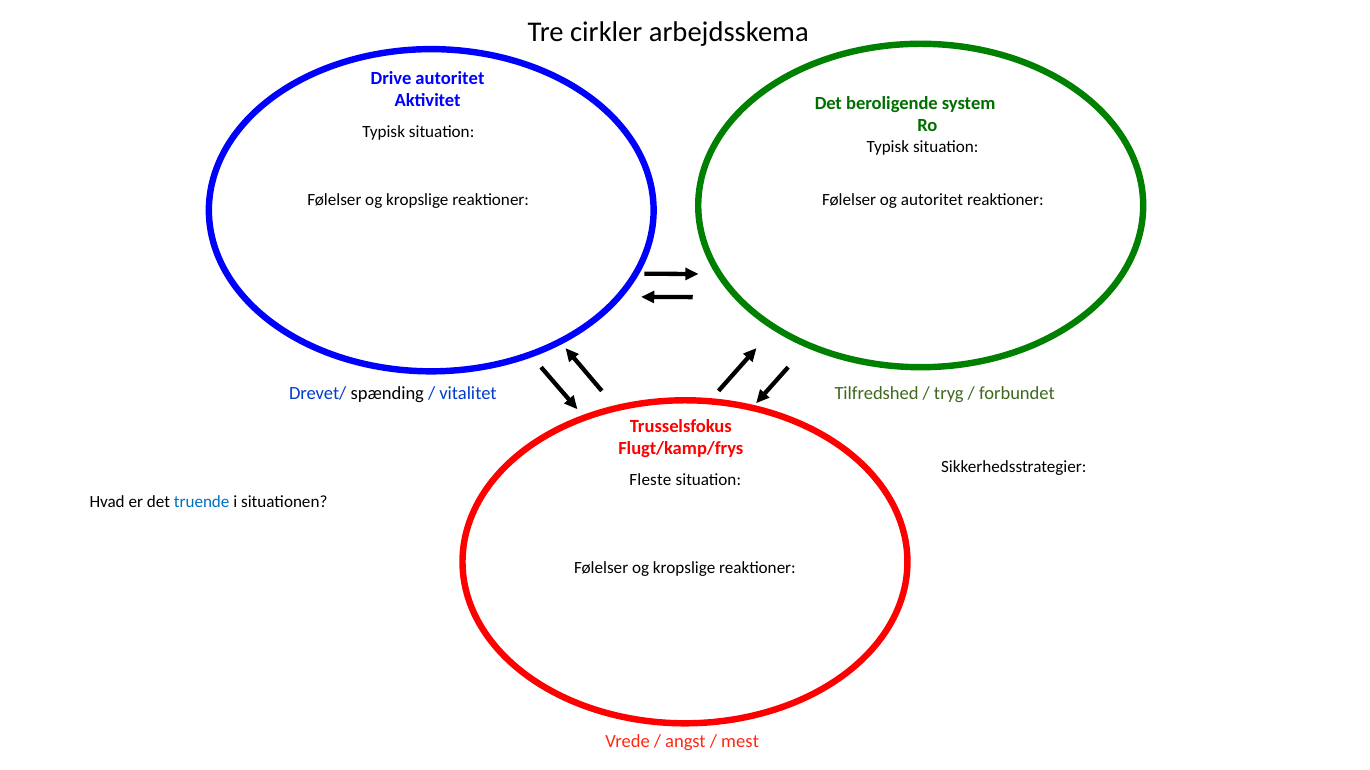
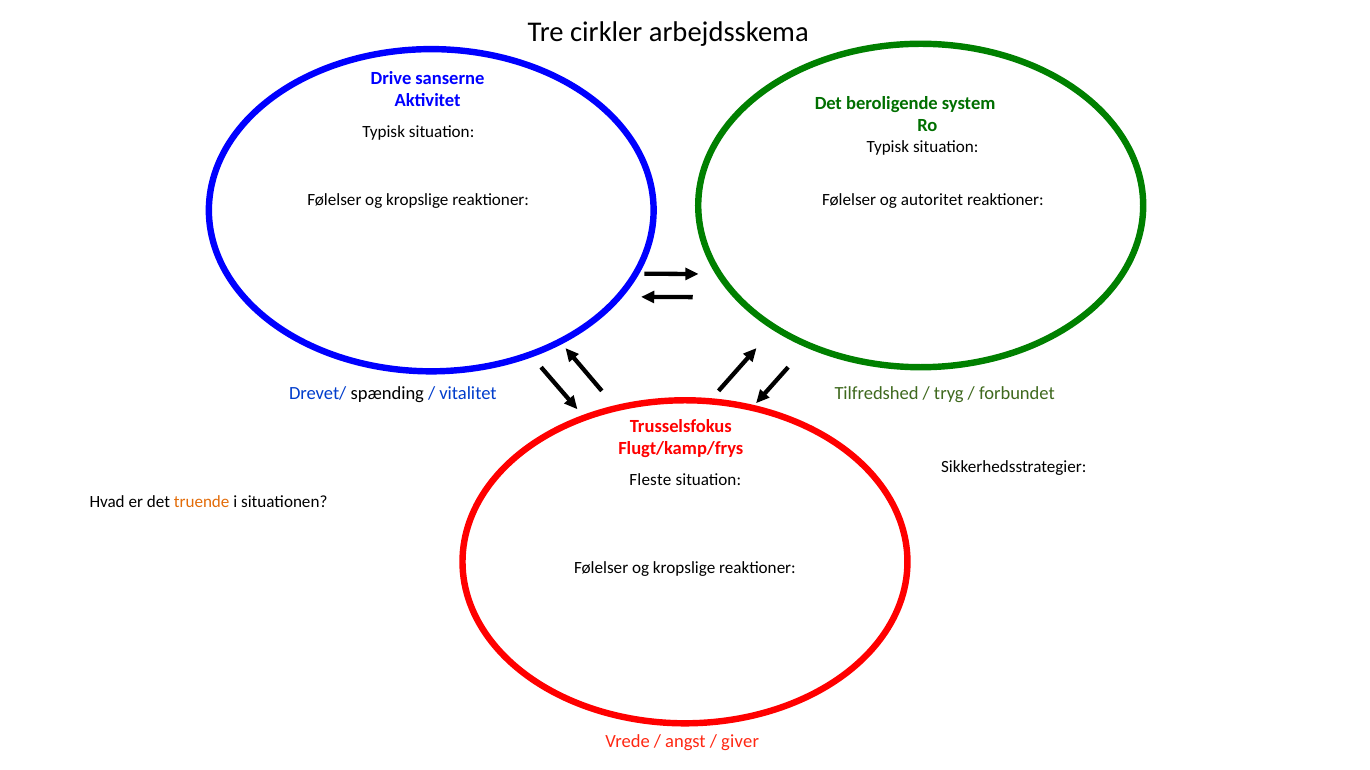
Drive autoritet: autoritet -> sanserne (450, 79)
truende colour: blue -> orange (202, 502)
mest: mest -> giver (740, 742)
